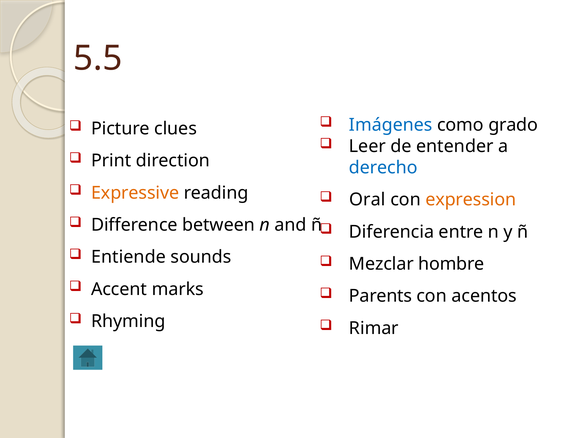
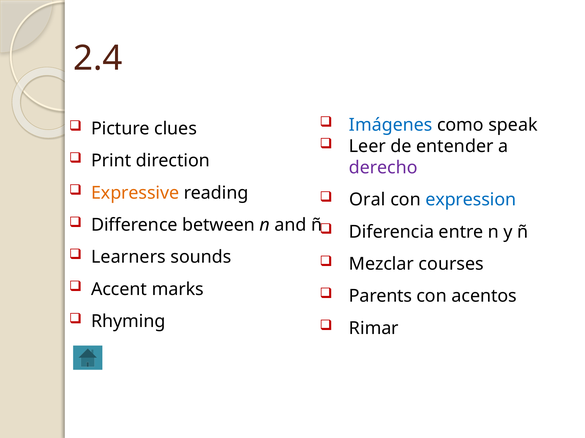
5.5: 5.5 -> 2.4 (98, 59)
grado: grado -> speak (513, 125)
derecho colour: blue -> purple (383, 168)
expression colour: orange -> blue (471, 200)
Entiende: Entiende -> Learners (128, 257)
hombre: hombre -> courses (451, 264)
